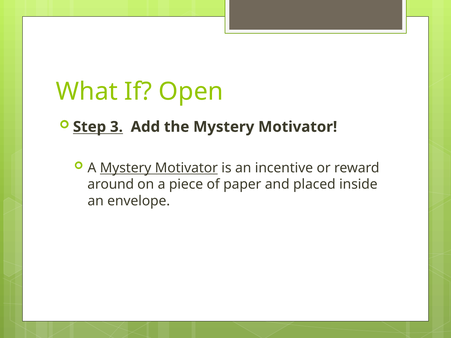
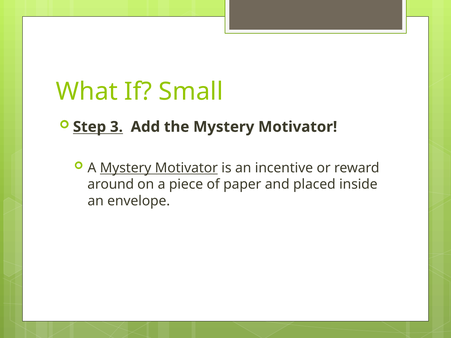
Open: Open -> Small (191, 92)
